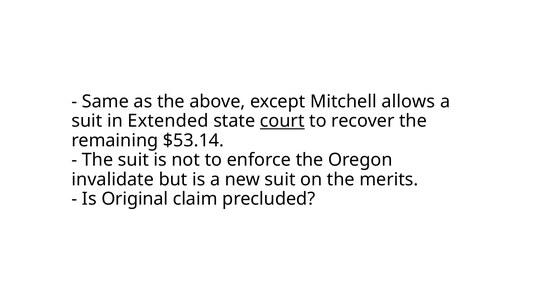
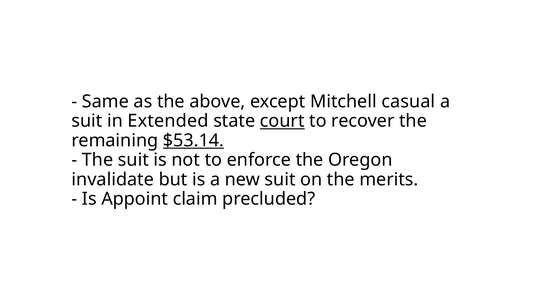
allows: allows -> casual (408, 101)
$53.14 underline: none -> present (194, 140)
Original: Original -> Appoint (135, 199)
